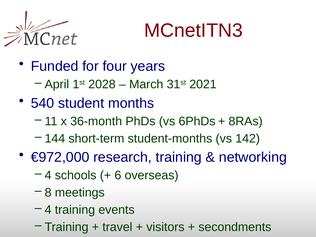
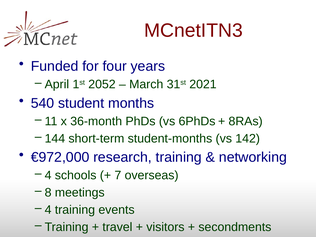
2028: 2028 -> 2052 (102, 84)
6: 6 -> 7 (118, 175)
